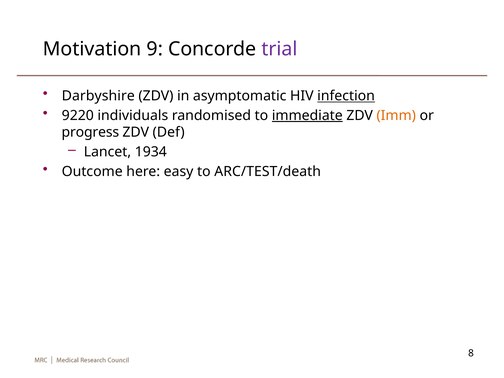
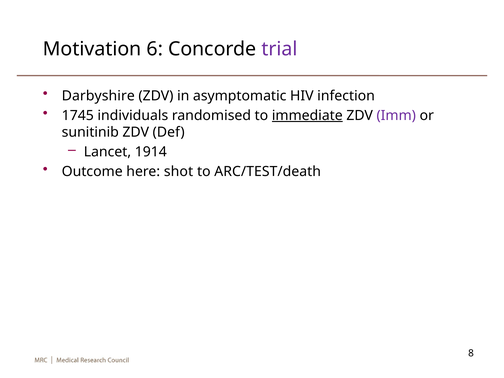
9: 9 -> 6 (155, 49)
infection underline: present -> none (346, 96)
9220: 9220 -> 1745 (78, 116)
Imm colour: orange -> purple (396, 116)
progress: progress -> sunitinib (90, 132)
1934: 1934 -> 1914 (151, 152)
easy: easy -> shot (179, 172)
